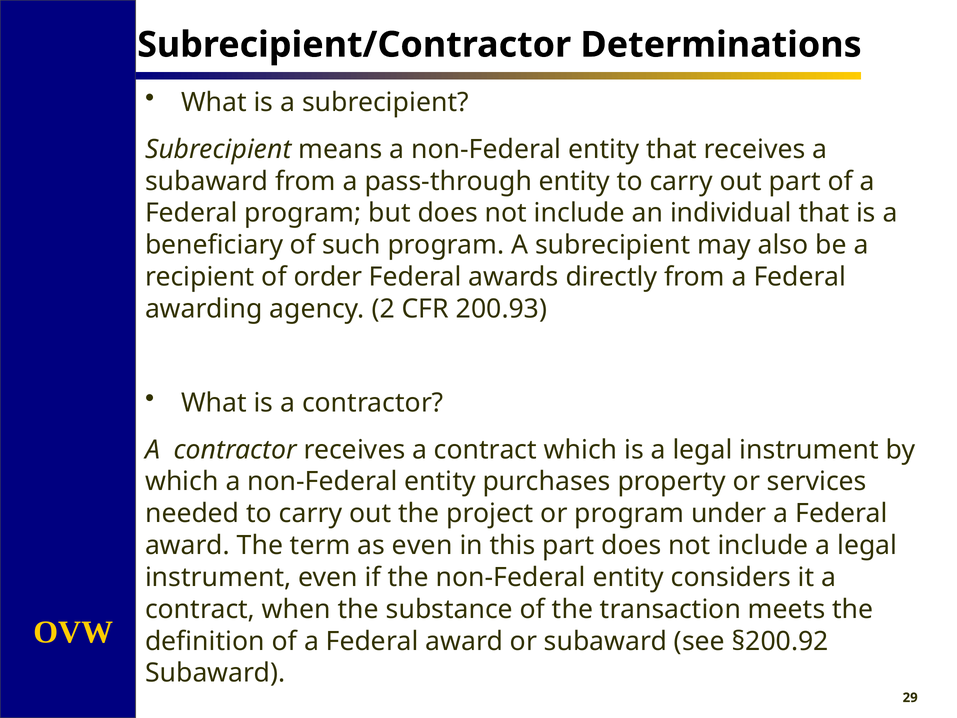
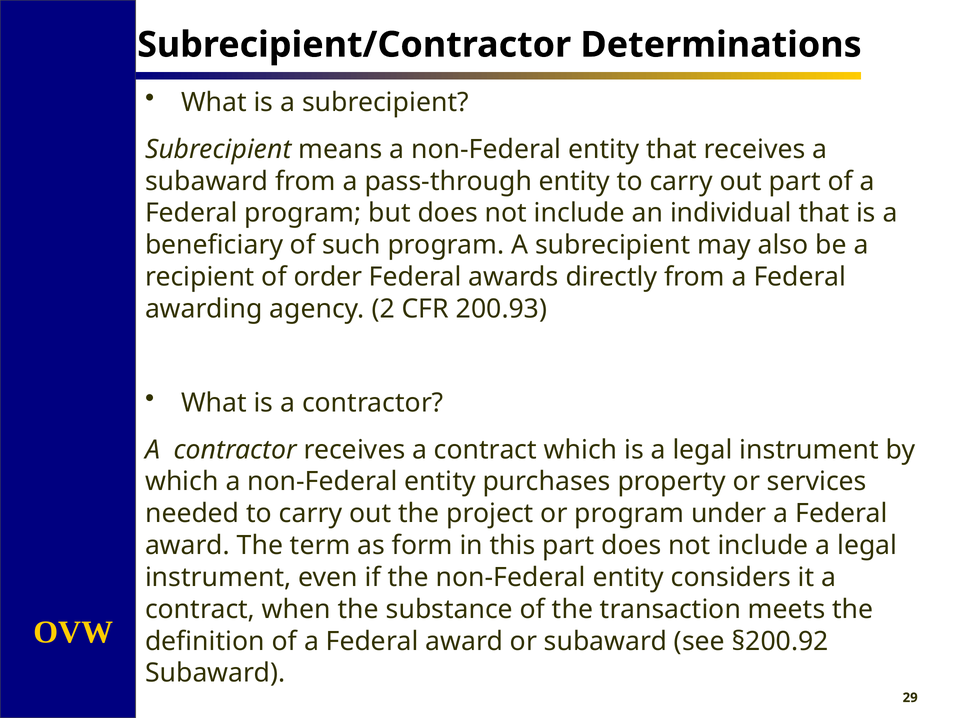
as even: even -> form (422, 545)
